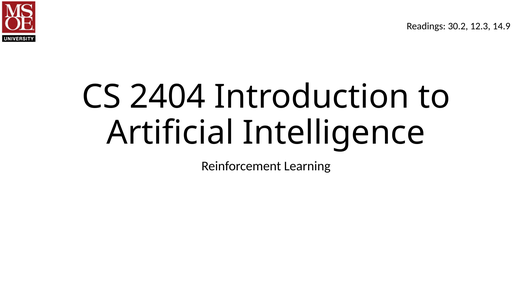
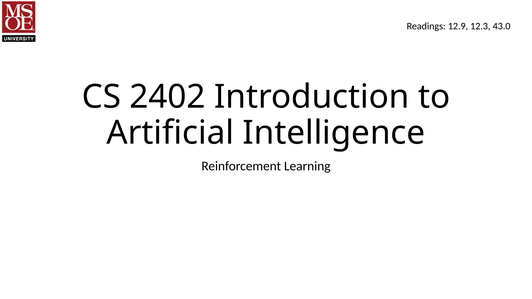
30.2: 30.2 -> 12.9 (458, 26)
14.9: 14.9 -> 43.0 (502, 26)
2404: 2404 -> 2402 (168, 97)
